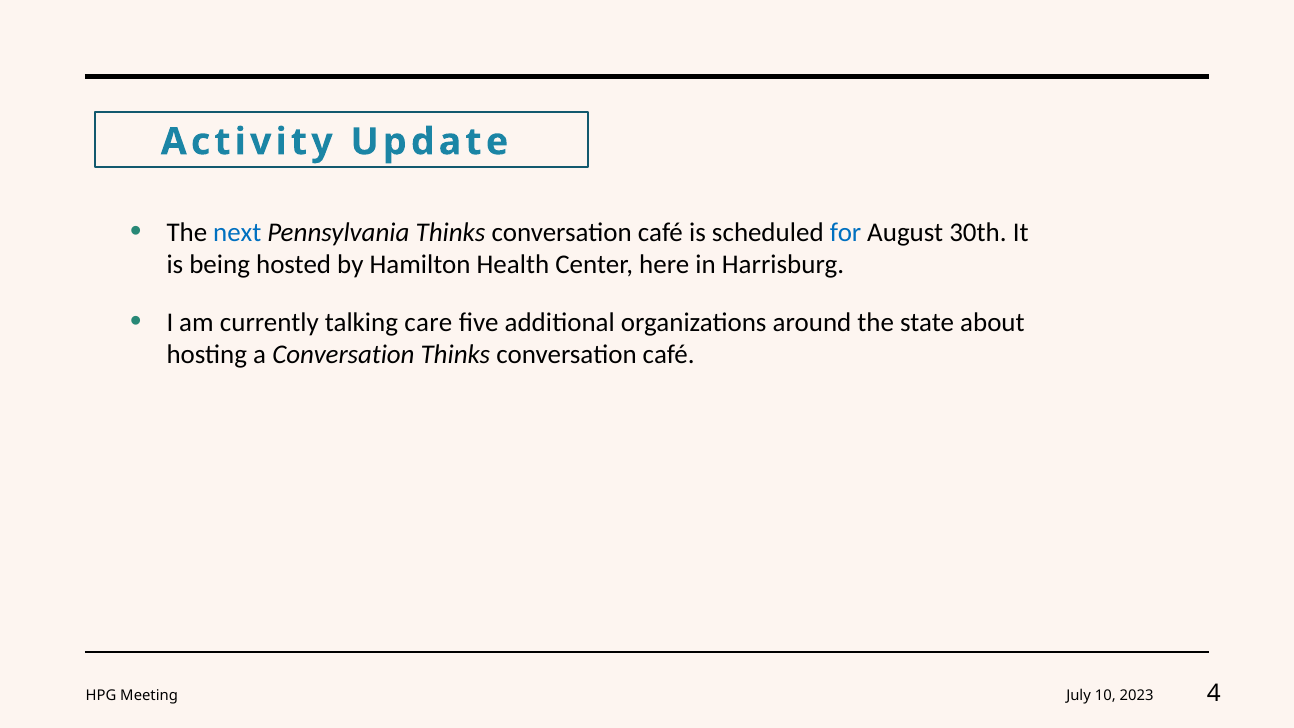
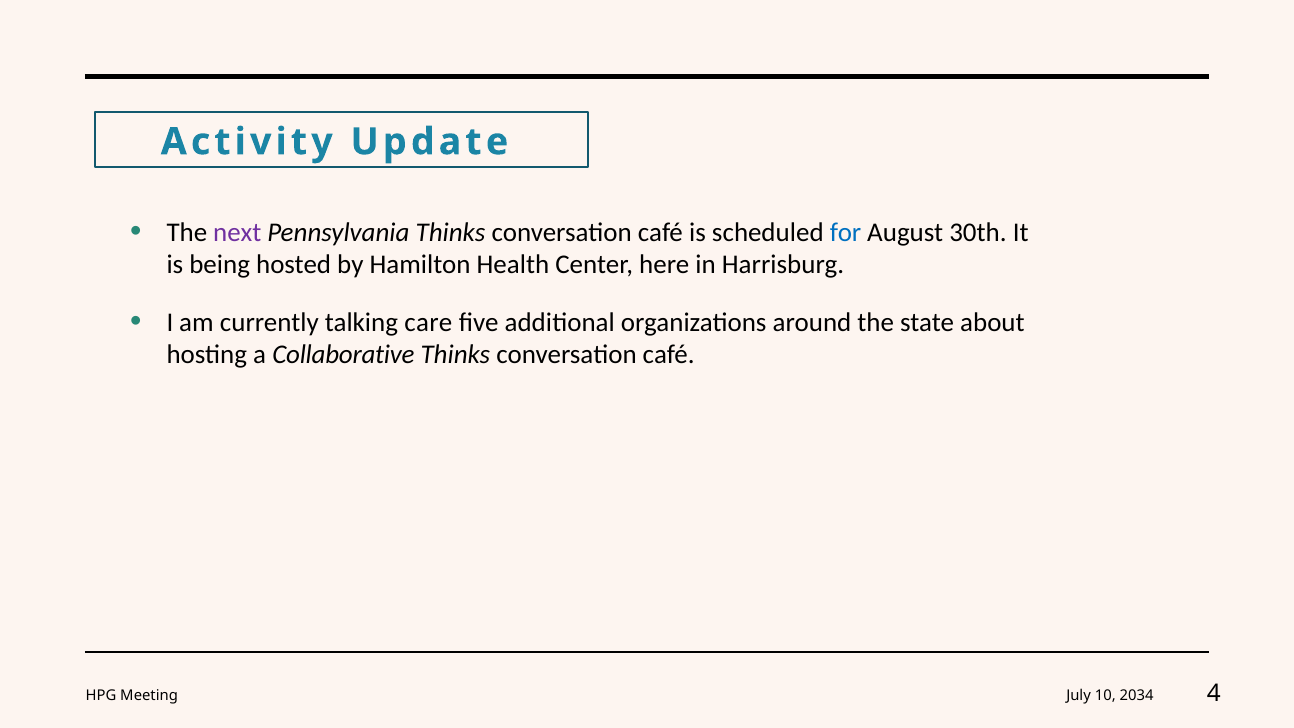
next colour: blue -> purple (237, 232)
a Conversation: Conversation -> Collaborative (343, 355)
2023: 2023 -> 2034 (1137, 695)
